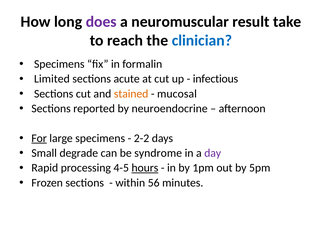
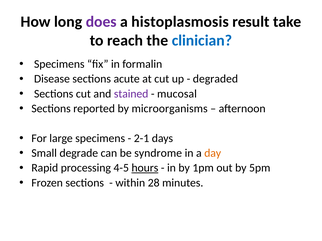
neuromuscular: neuromuscular -> histoplasmosis (180, 22)
Limited: Limited -> Disease (52, 79)
infectious: infectious -> degraded (215, 79)
stained colour: orange -> purple (131, 94)
neuroendocrine: neuroendocrine -> microorganisms (170, 109)
For underline: present -> none (39, 139)
2-2: 2-2 -> 2-1 (142, 139)
day colour: purple -> orange (213, 153)
56: 56 -> 28 (154, 183)
